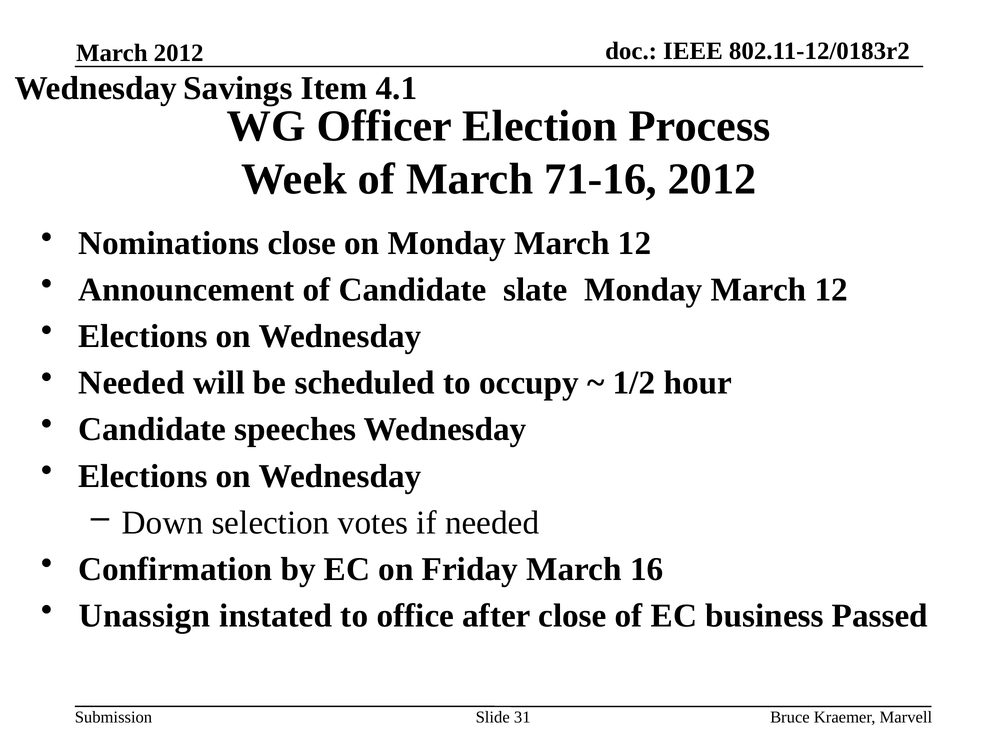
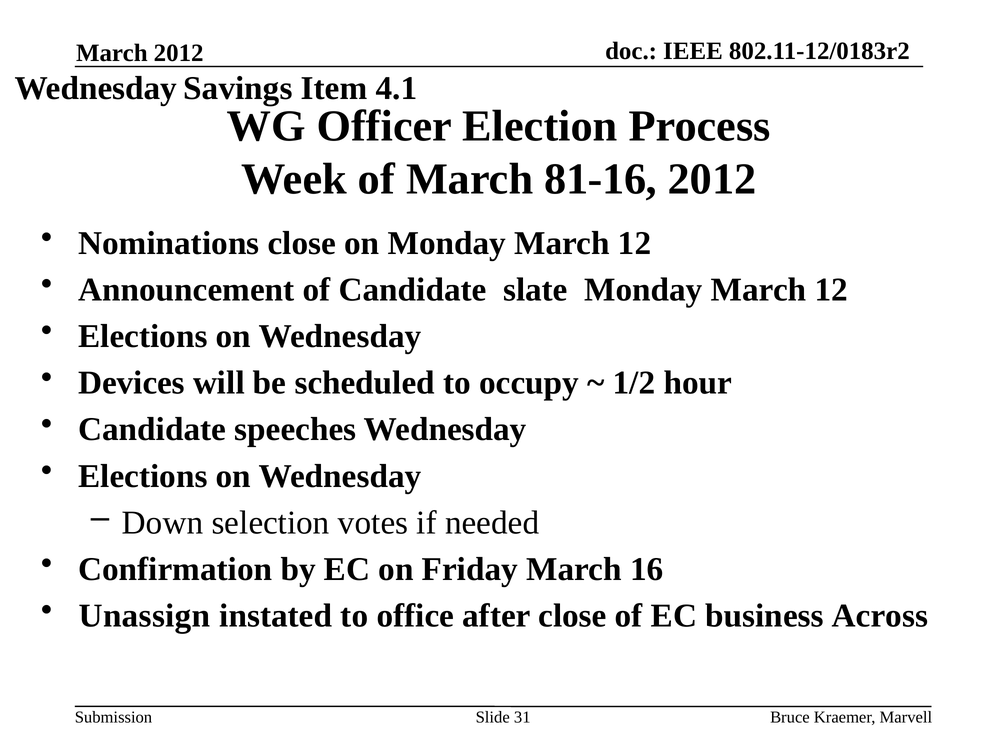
71-16: 71-16 -> 81-16 (601, 179)
Needed: Needed -> Devices (132, 383)
Passed: Passed -> Across (880, 616)
